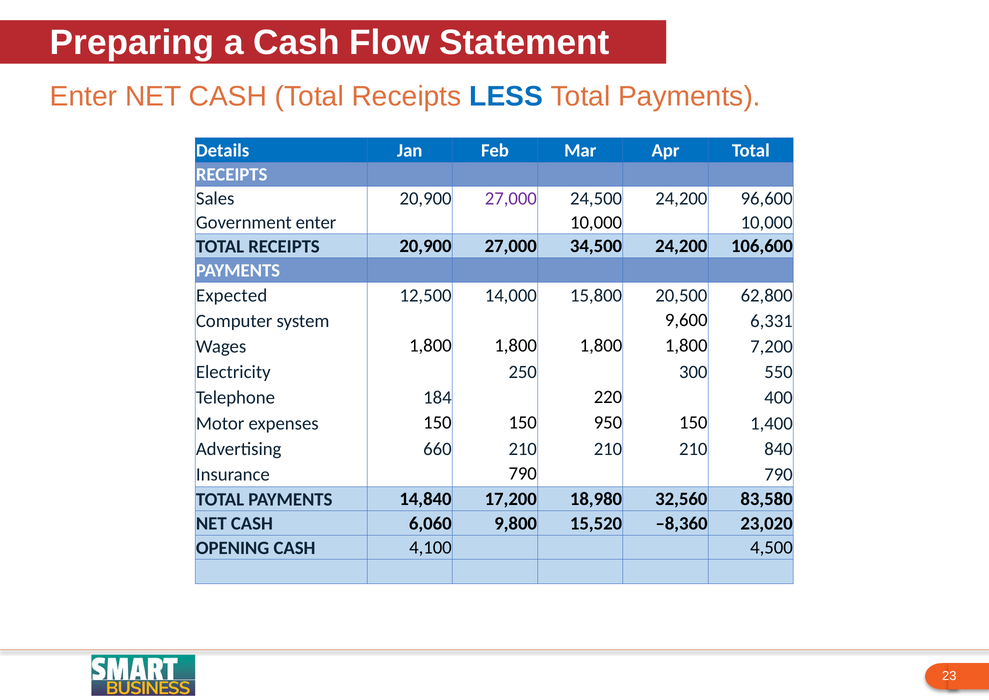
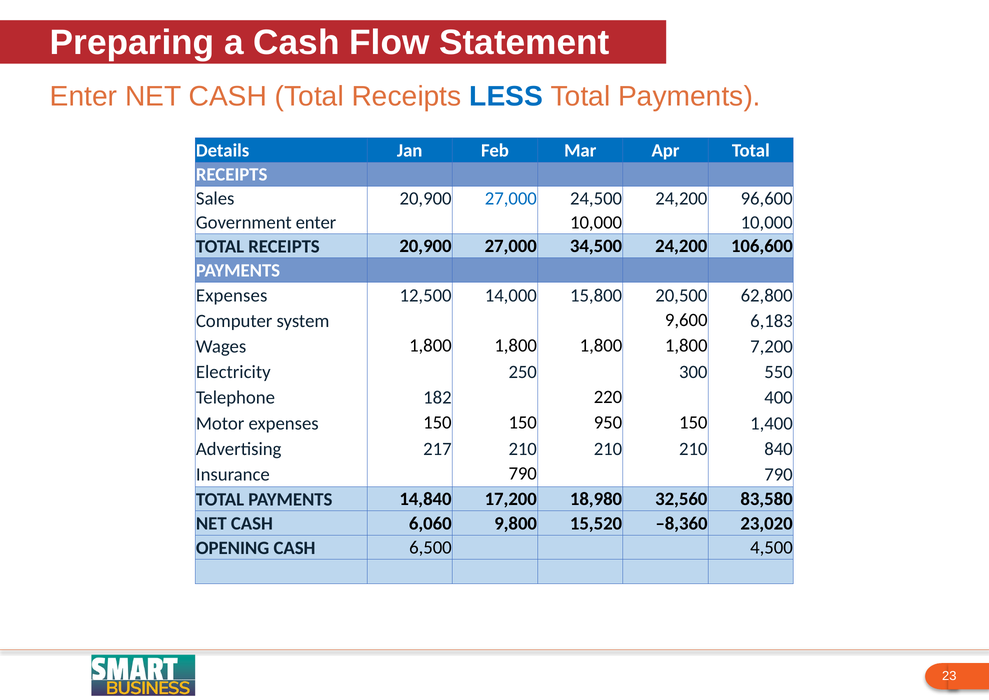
27,000 colour: purple -> blue (511, 199)
Expected: Expected -> Expenses (232, 295)
6,331: 6,331 -> 6,183 (772, 321)
184: 184 -> 182 (437, 398)
660: 660 -> 217 (437, 449)
4,100: 4,100 -> 6,500 (430, 547)
